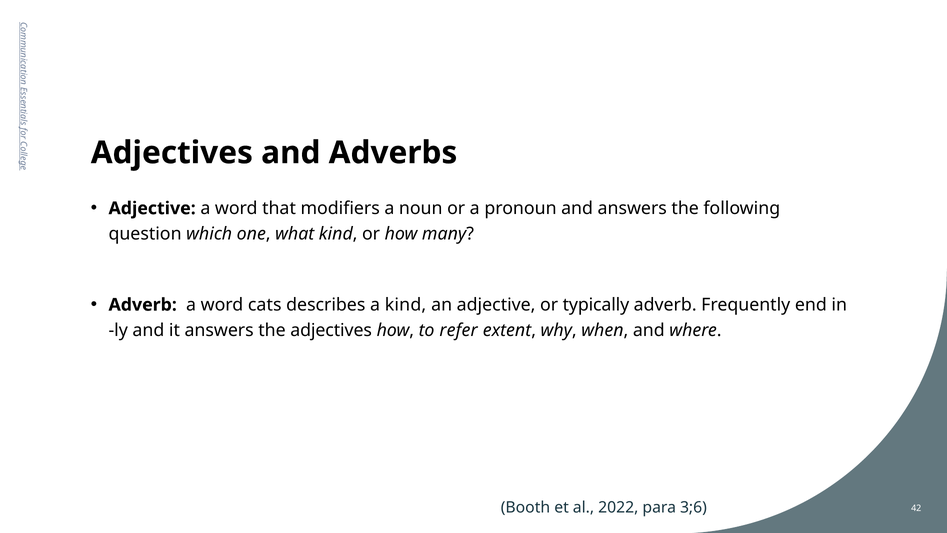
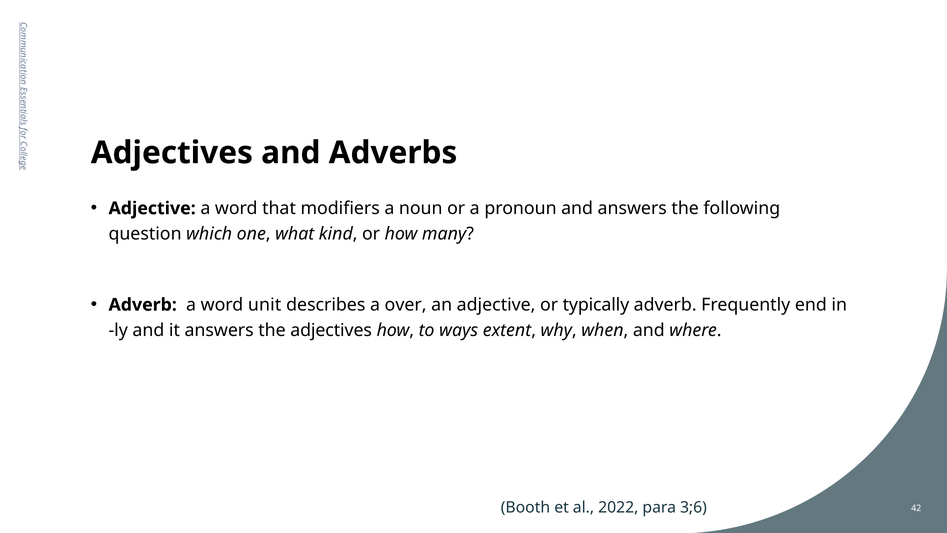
cats: cats -> unit (265, 305)
a kind: kind -> over (406, 305)
refer: refer -> ways (459, 330)
